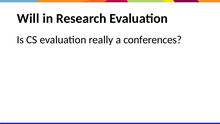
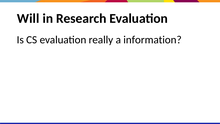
conferences: conferences -> information (153, 40)
